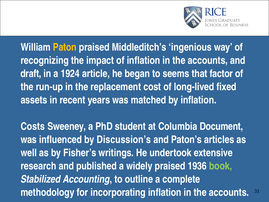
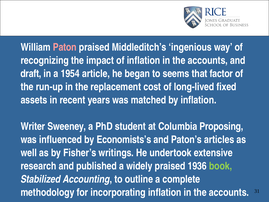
Paton colour: yellow -> pink (65, 47)
1924: 1924 -> 1954 (70, 73)
Costs: Costs -> Writer (33, 126)
Document: Document -> Proposing (221, 126)
Discussion’s: Discussion’s -> Economists’s (124, 139)
